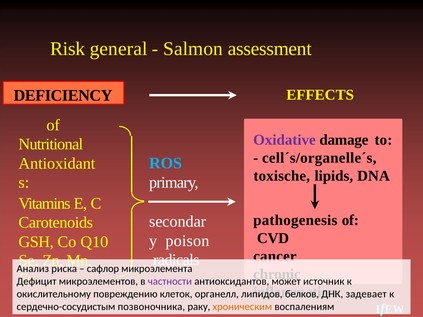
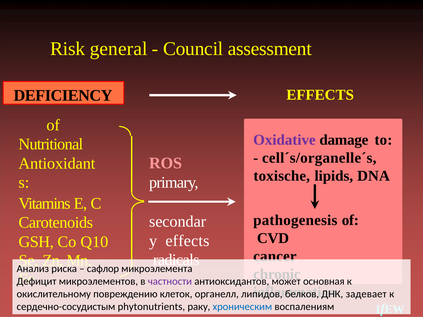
Salmon: Salmon -> Council (193, 49)
ROS colour: light blue -> pink (166, 163)
poison: poison -> effects (187, 241)
источник: источник -> основная (324, 281)
позвоночника: позвоночника -> phytonutrients (151, 307)
хроническим colour: orange -> blue (242, 307)
